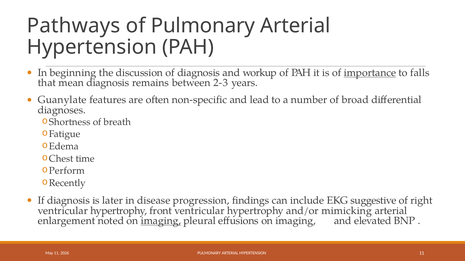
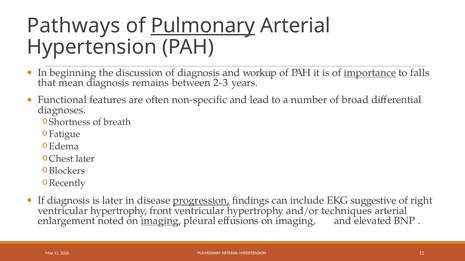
Pulmonary underline: none -> present (203, 26)
Guanylate: Guanylate -> Functional (62, 100)
Chest time: time -> later (85, 159)
Perform: Perform -> Blockers (67, 171)
progression underline: none -> present (201, 201)
mimicking: mimicking -> techniques (347, 211)
